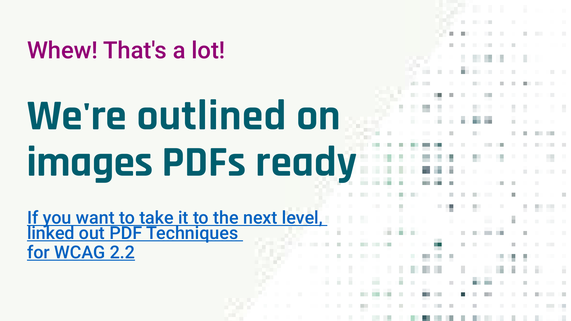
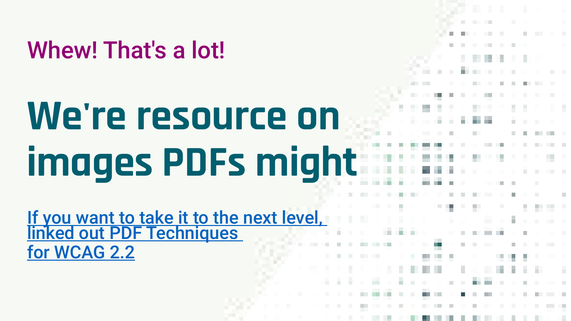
outlined: outlined -> resource (212, 116)
ready: ready -> might (307, 162)
